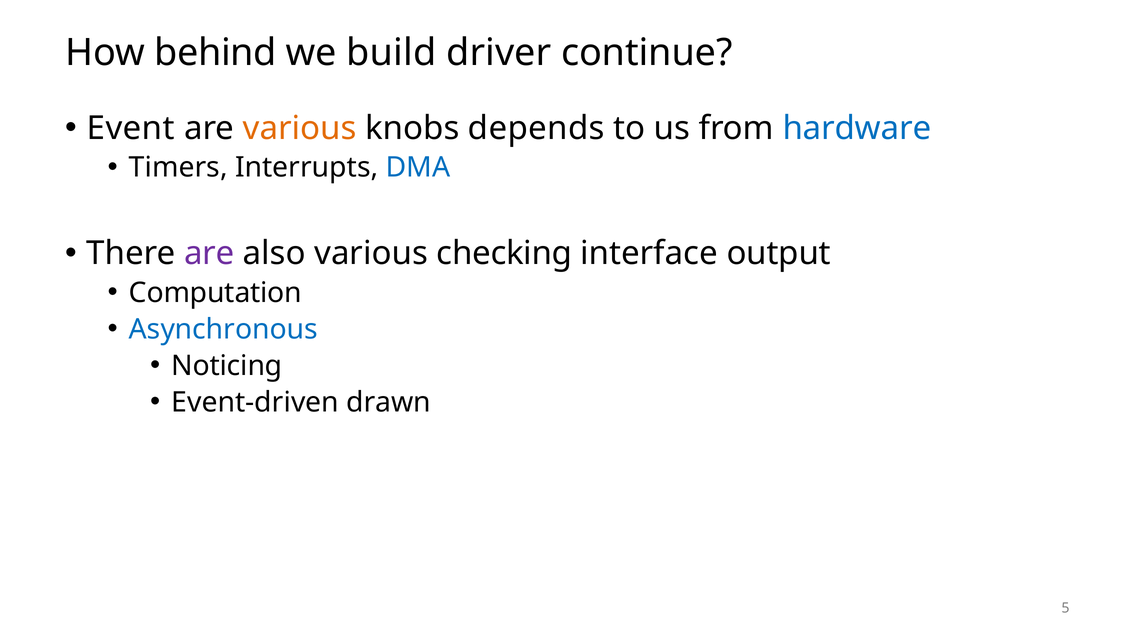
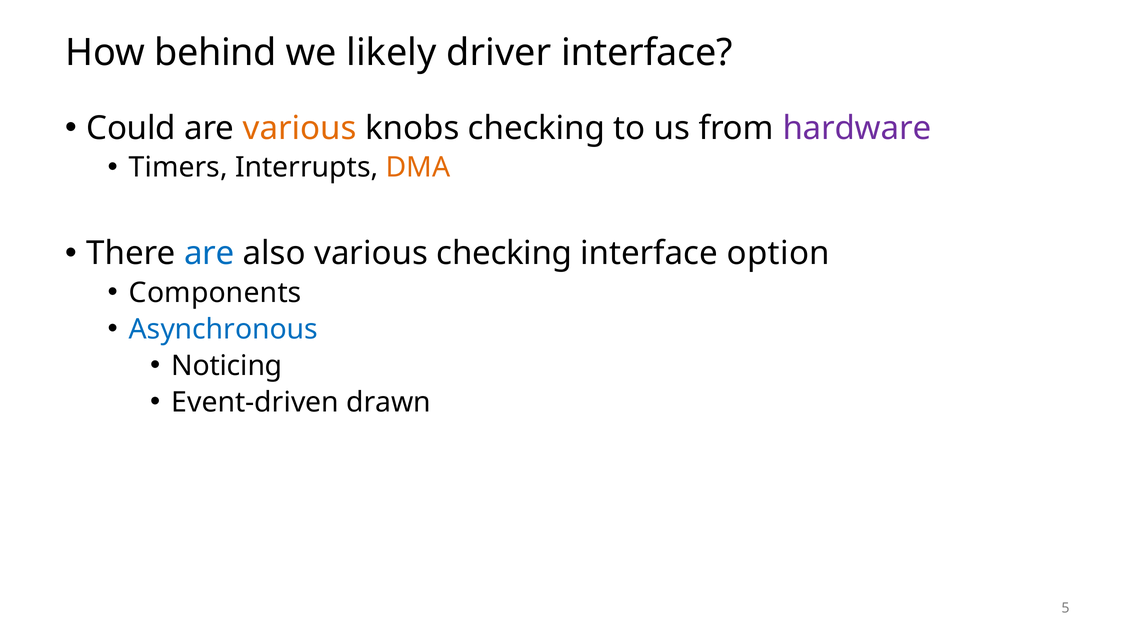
build: build -> likely (391, 53)
driver continue: continue -> interface (647, 53)
Event: Event -> Could (131, 128)
knobs depends: depends -> checking (536, 128)
hardware colour: blue -> purple (857, 128)
DMA colour: blue -> orange (418, 167)
are colour: purple -> blue (209, 254)
output: output -> option (778, 254)
Computation: Computation -> Components (215, 293)
